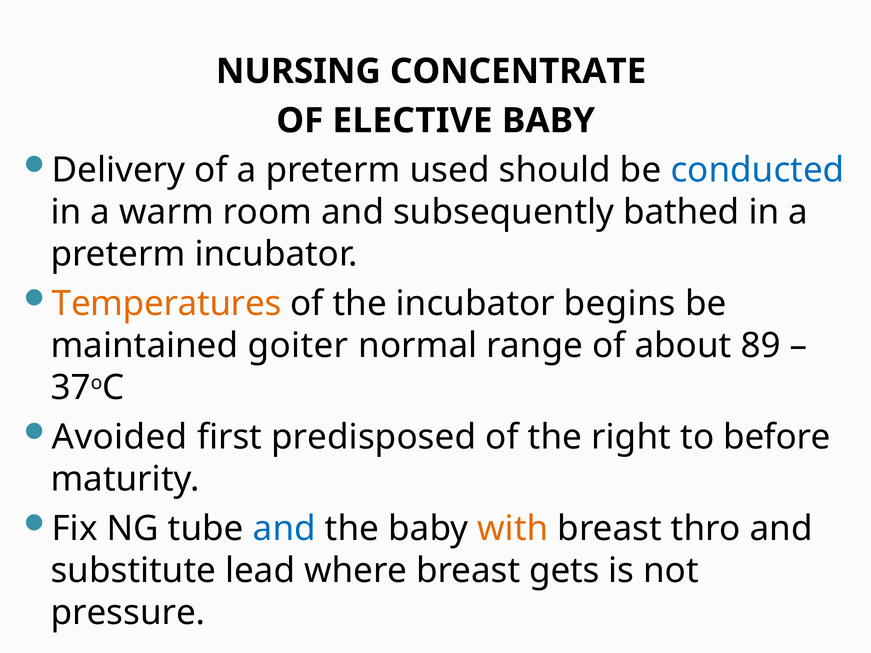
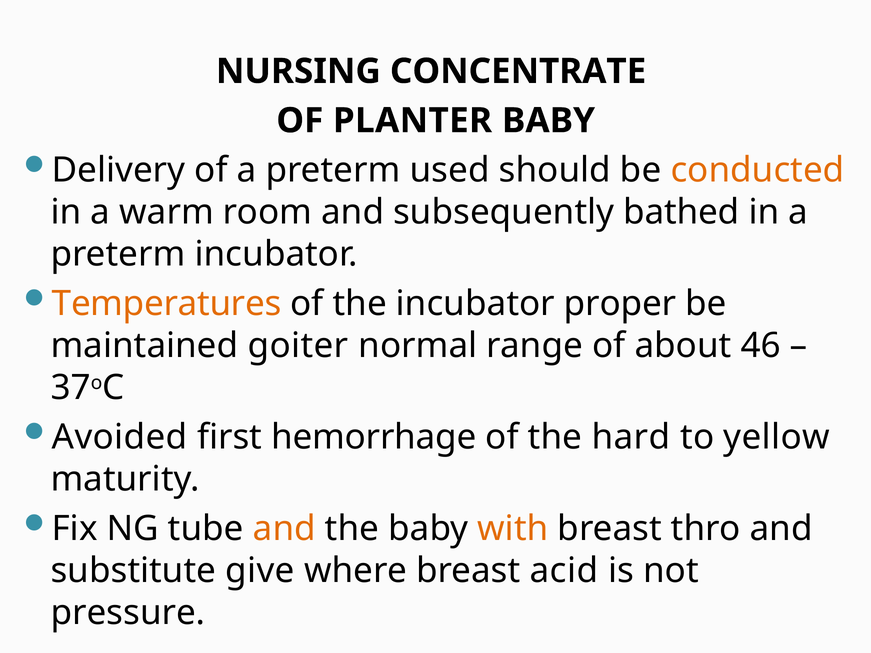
ELECTIVE: ELECTIVE -> PLANTER (412, 121)
conducted colour: blue -> orange (757, 170)
begins: begins -> proper (620, 304)
89: 89 -> 46 (761, 346)
predisposed: predisposed -> hemorrhage (374, 437)
right: right -> hard (631, 437)
before: before -> yellow (777, 437)
and colour: blue -> orange (284, 529)
lead: lead -> give (260, 571)
gets: gets -> acid (564, 571)
